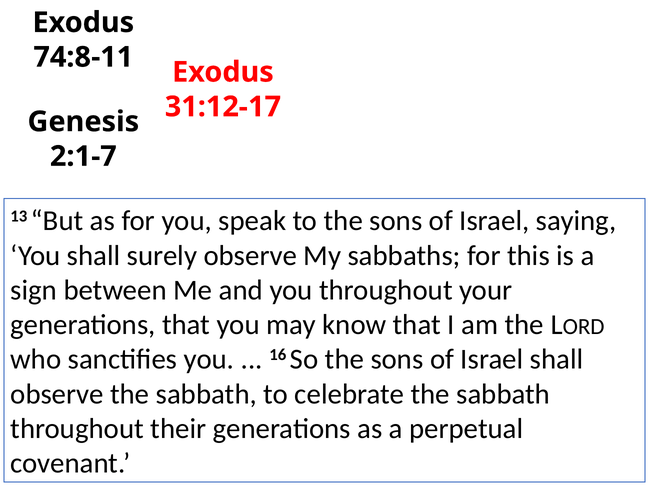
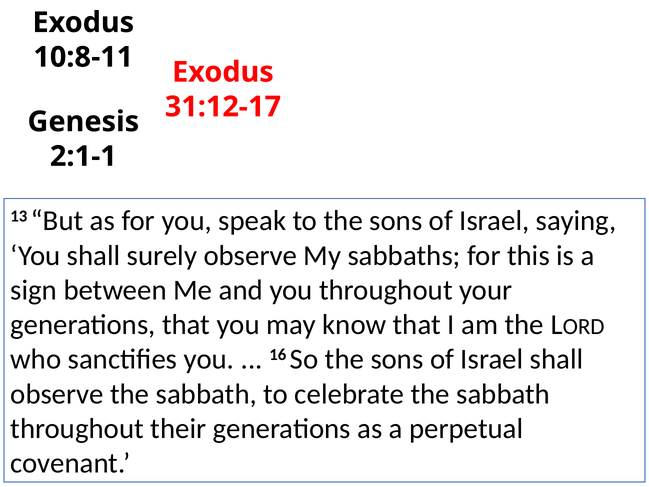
74:8-11: 74:8-11 -> 10:8-11 (83, 57)
2:1-7: 2:1-7 -> 2:1-1 (83, 156)
